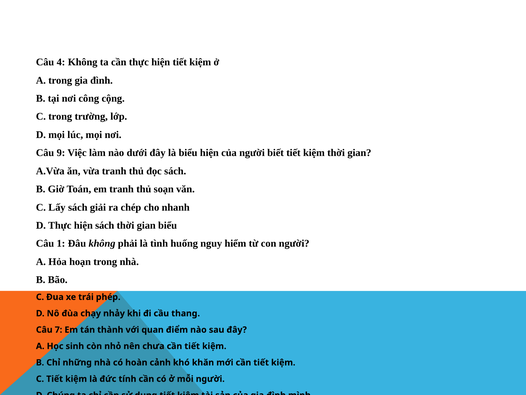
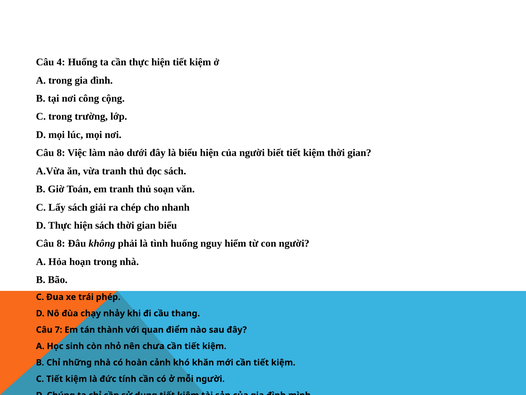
4 Không: Không -> Huống (83, 62)
9: 9 -> 8 (61, 153)
1: 1 -> 8 (61, 243)
